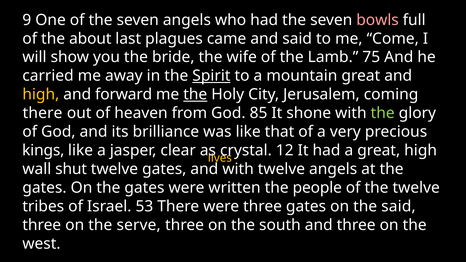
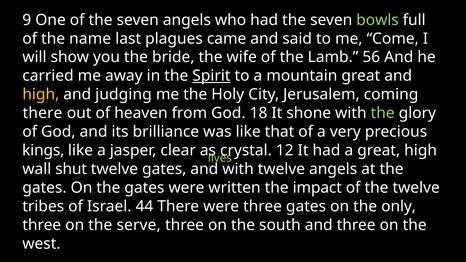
bowls colour: pink -> light green (378, 20)
about: about -> name (90, 39)
75: 75 -> 56 (371, 57)
forward: forward -> judging (124, 95)
the underline: present -> none (195, 95)
God 85: 85 -> 18 (259, 113)
lives colour: yellow -> light green (220, 158)
the people: people -> impact (317, 188)
53: 53 -> 44 (144, 206)
the said: said -> only (399, 206)
